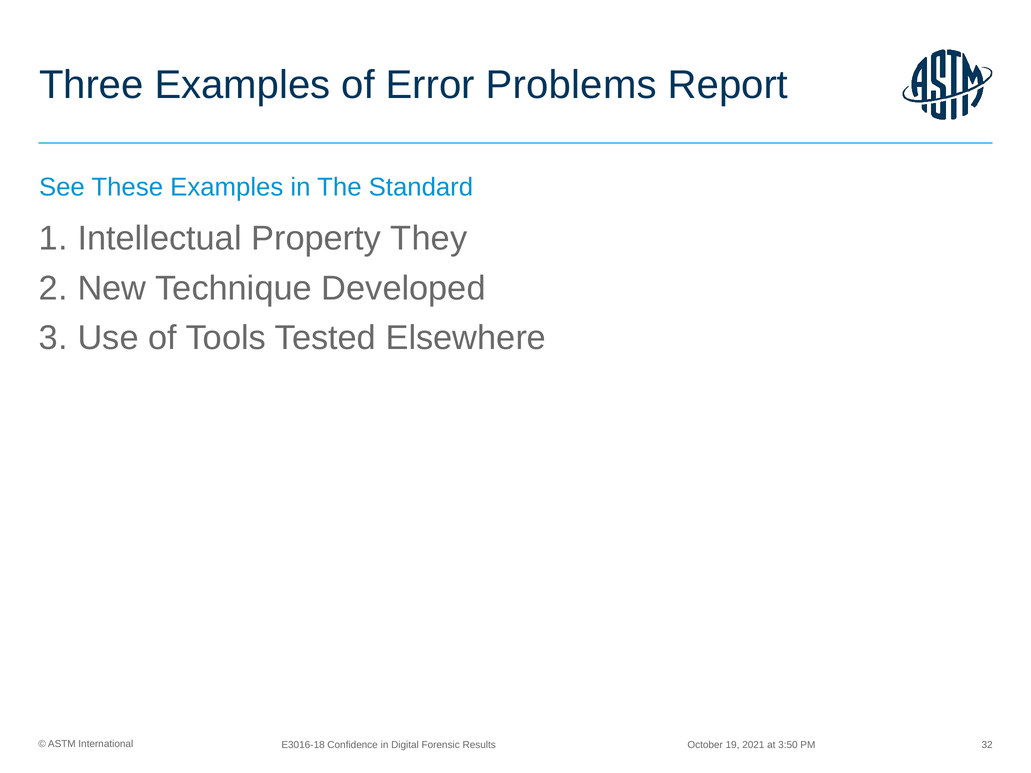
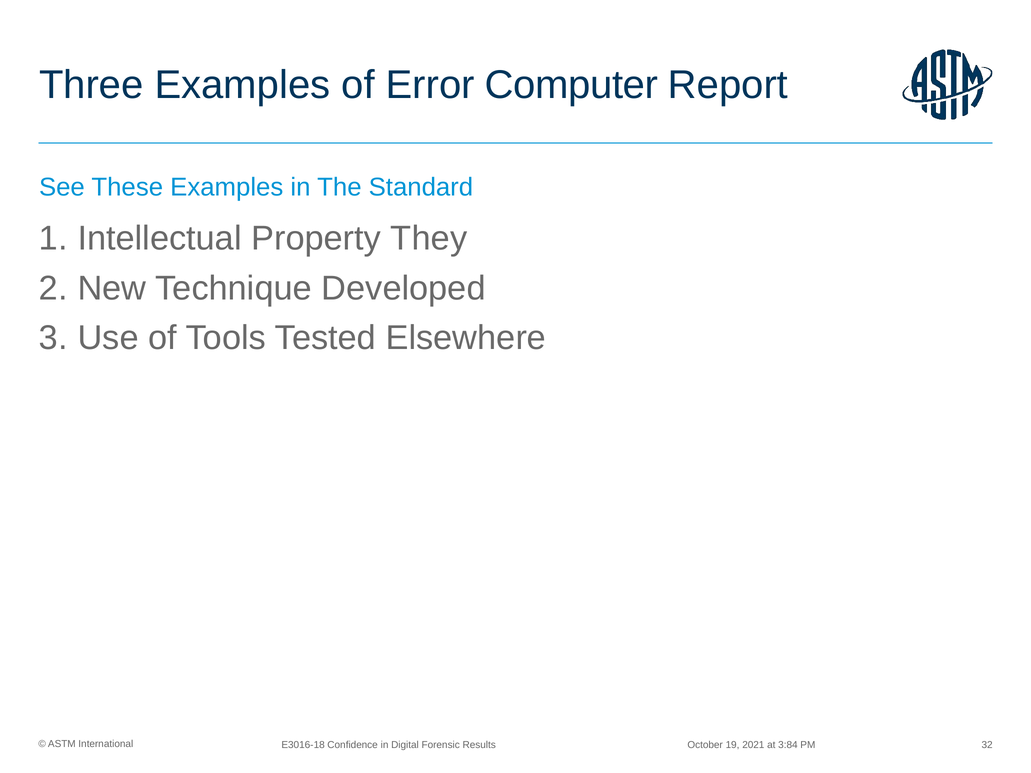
Problems: Problems -> Computer (572, 85)
3:50: 3:50 -> 3:84 (788, 745)
